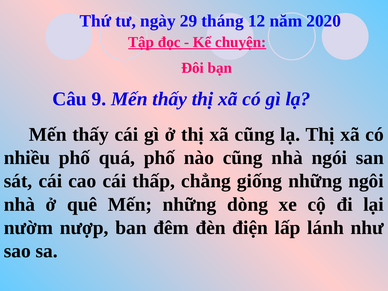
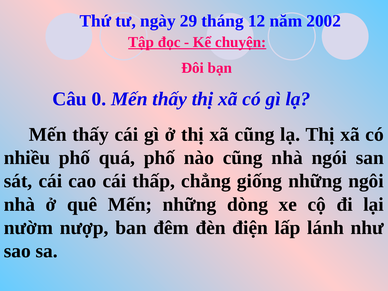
2020: 2020 -> 2002 (324, 21)
9: 9 -> 0 (99, 99)
